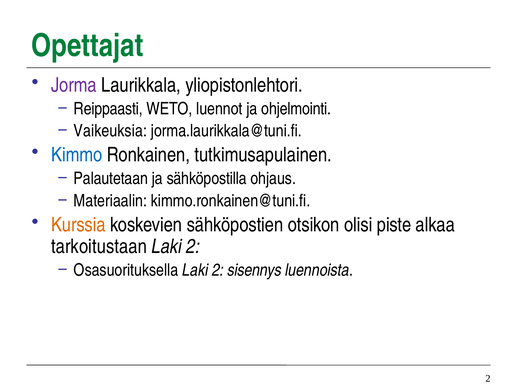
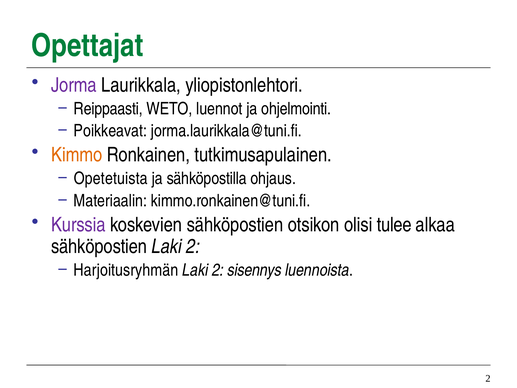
Vaikeuksia: Vaikeuksia -> Poikkeavat (110, 131)
Kimmo colour: blue -> orange (77, 155)
Palautetaan: Palautetaan -> Opetetuista (111, 178)
Kurssia colour: orange -> purple (78, 225)
piste: piste -> tulee (394, 225)
tarkoitustaan: tarkoitustaan -> sähköpostien (99, 246)
Osasuorituksella: Osasuorituksella -> Harjoitusryhmän (126, 270)
